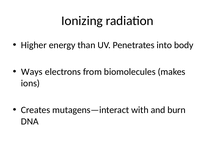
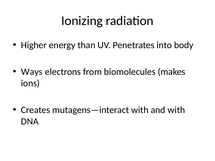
and burn: burn -> with (176, 110)
